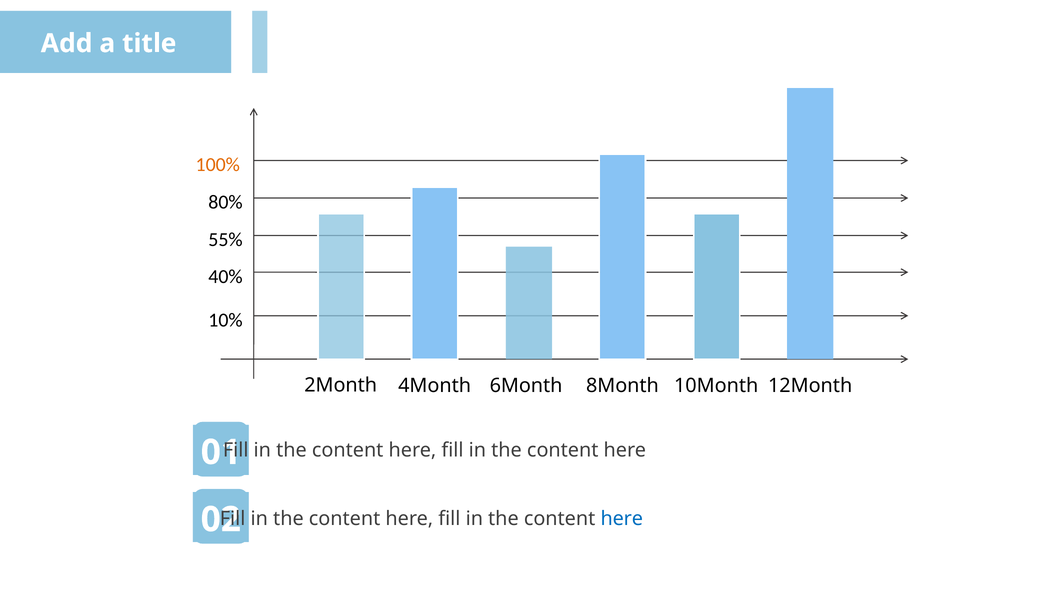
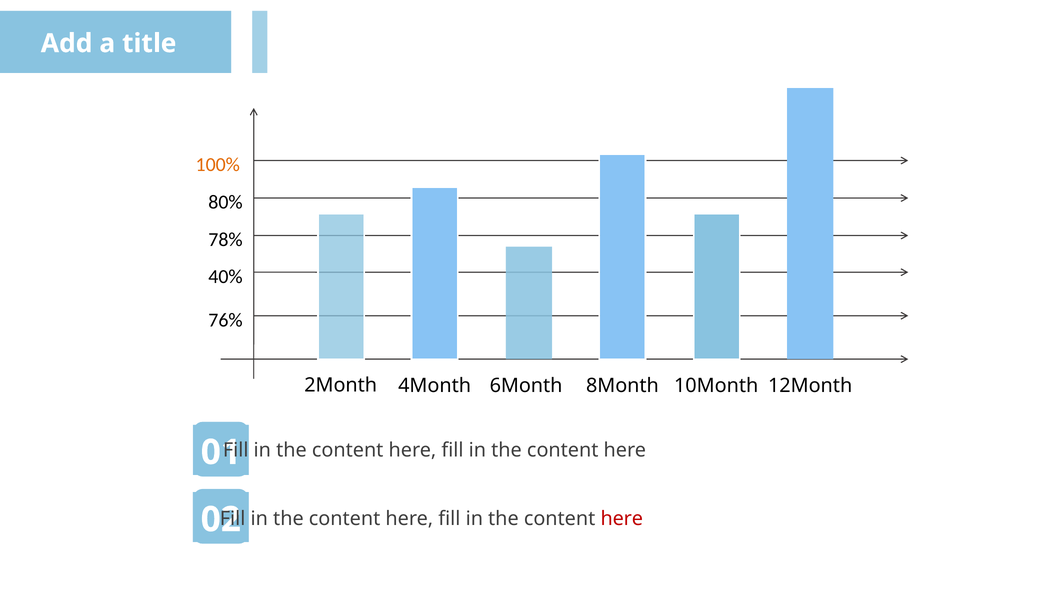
55%: 55% -> 78% (225, 240)
10%: 10% -> 76% (225, 320)
here colour: blue -> red (622, 519)
